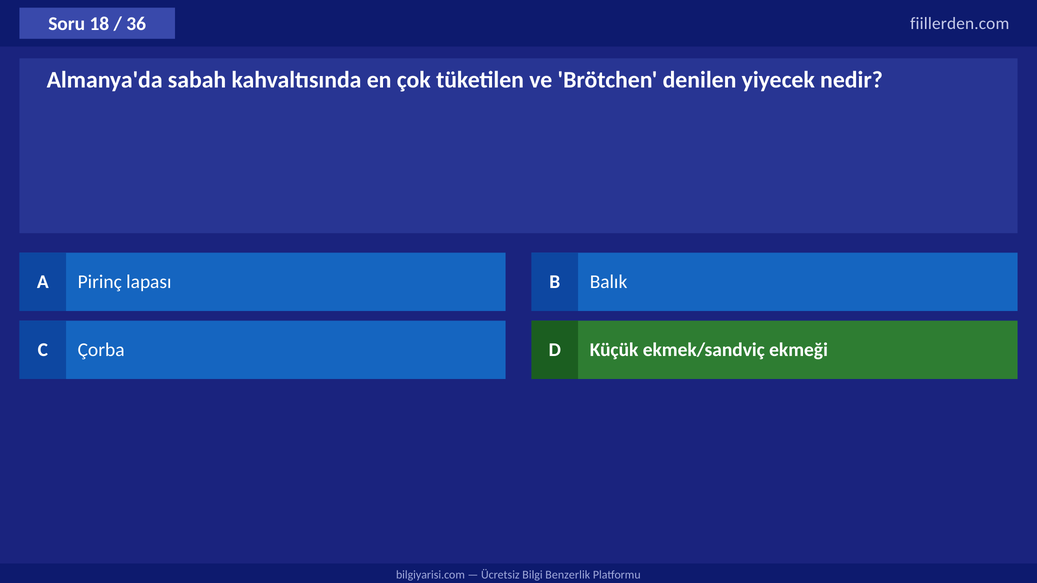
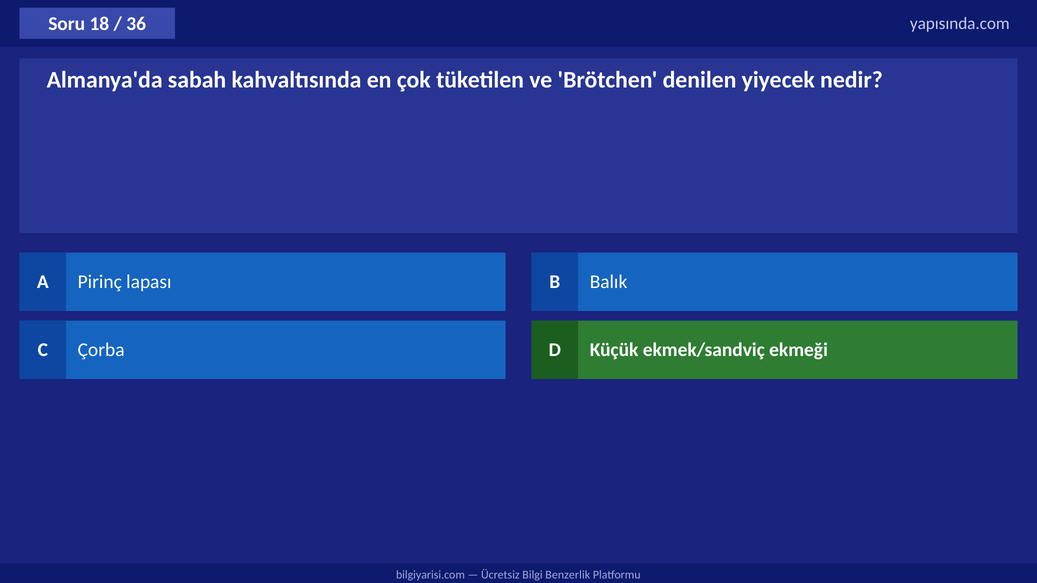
fiillerden.com: fiillerden.com -> yapısında.com (960, 24)
